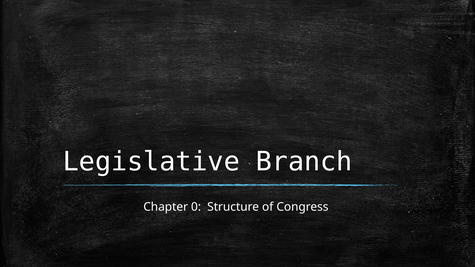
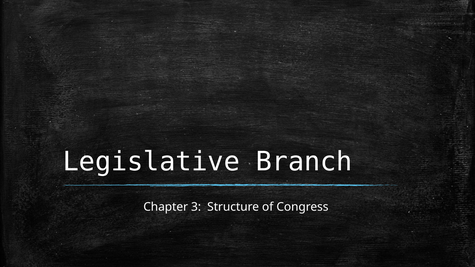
0: 0 -> 3 (196, 207)
